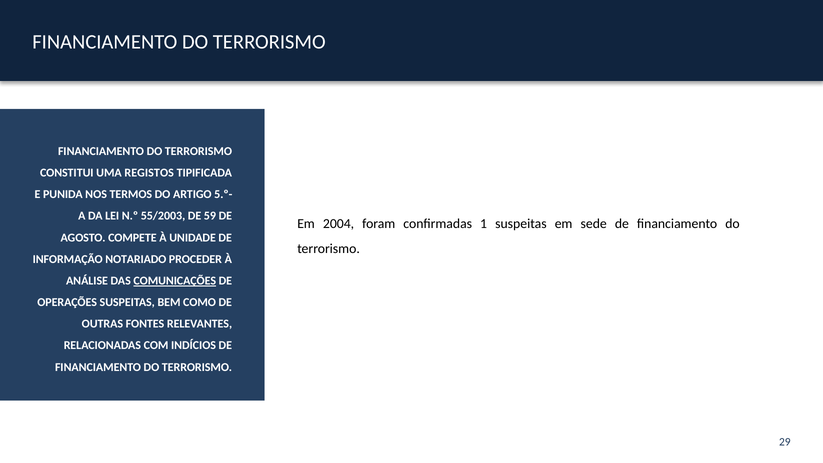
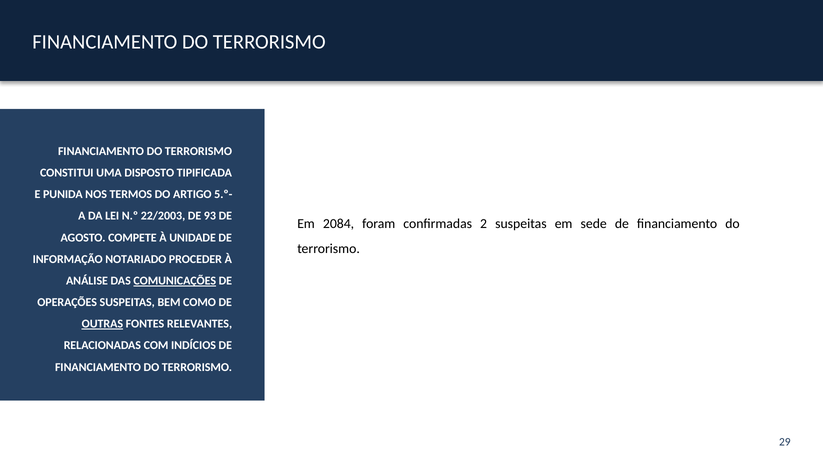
REGISTOS: REGISTOS -> DISPOSTO (149, 173)
55/2003: 55/2003 -> 22/2003 (163, 216)
59: 59 -> 93 (210, 216)
2004: 2004 -> 2084 (339, 224)
1: 1 -> 2 (484, 224)
OUTRAS underline: none -> present (102, 324)
